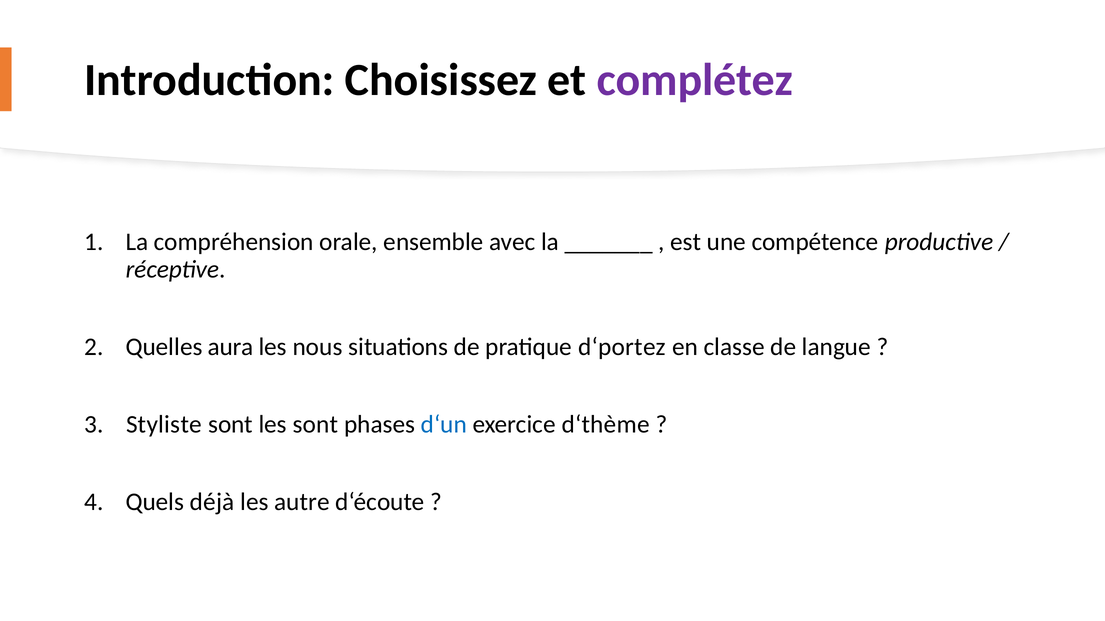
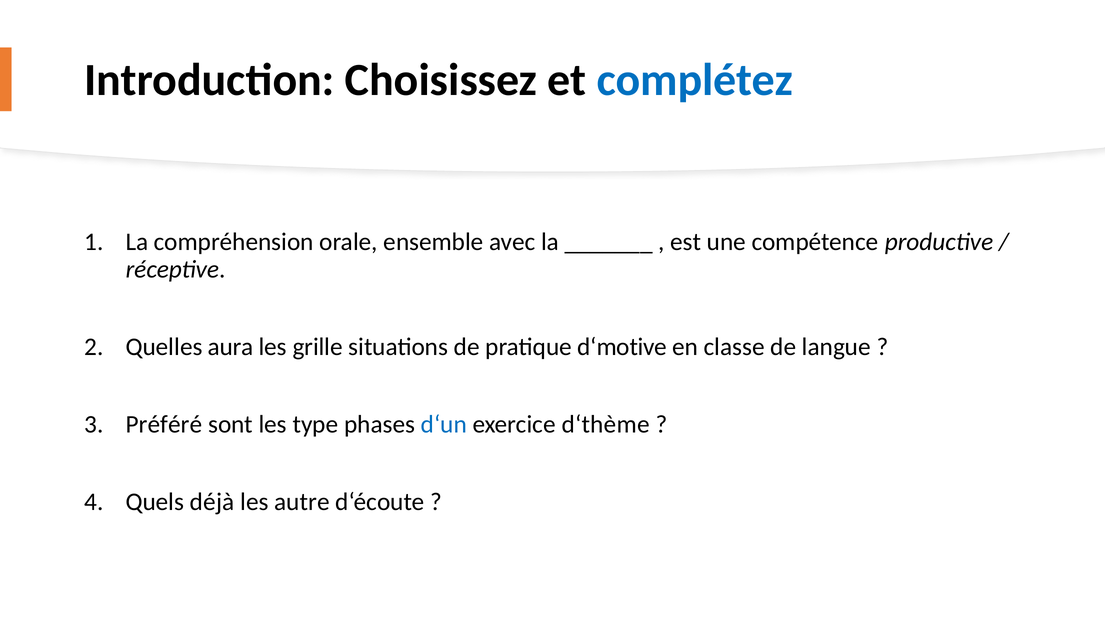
complétez colour: purple -> blue (695, 80)
nous: nous -> grille (318, 347)
d‘portez: d‘portez -> d‘motive (622, 347)
Styliste: Styliste -> Préféré (164, 425)
les sont: sont -> type (315, 425)
